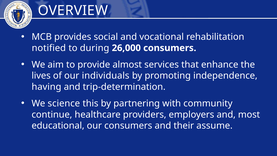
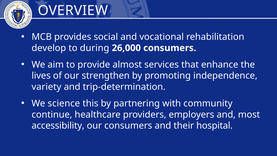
notified: notified -> develop (49, 48)
individuals: individuals -> strengthen (106, 76)
having: having -> variety (46, 87)
educational: educational -> accessibility (58, 125)
assume: assume -> hospital (215, 125)
